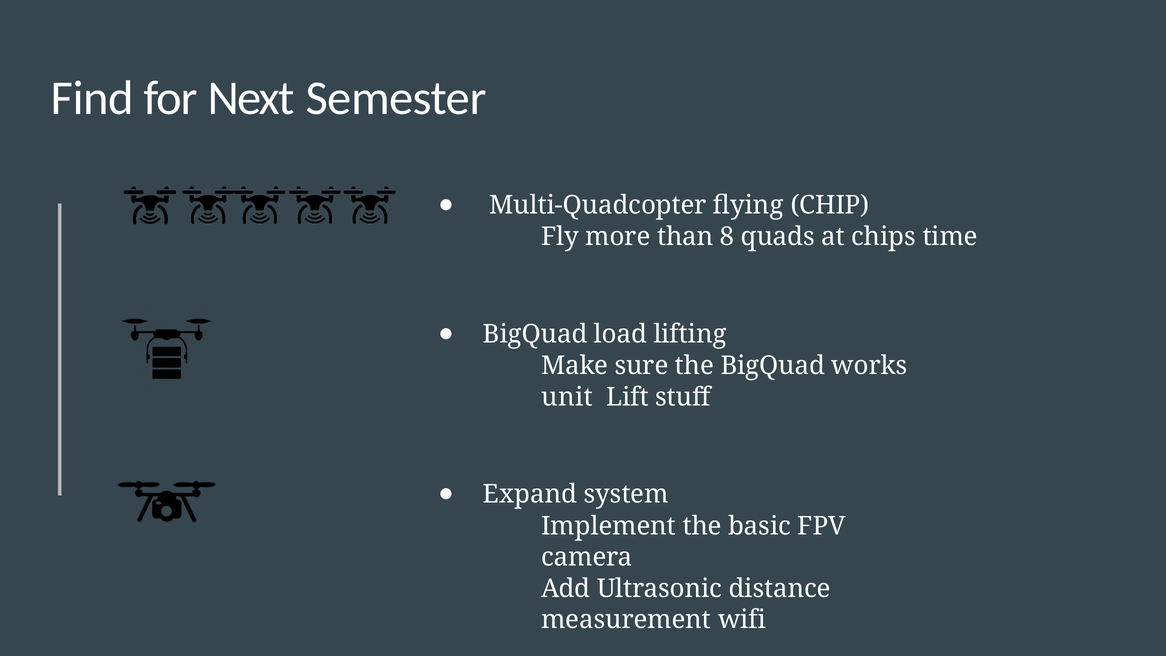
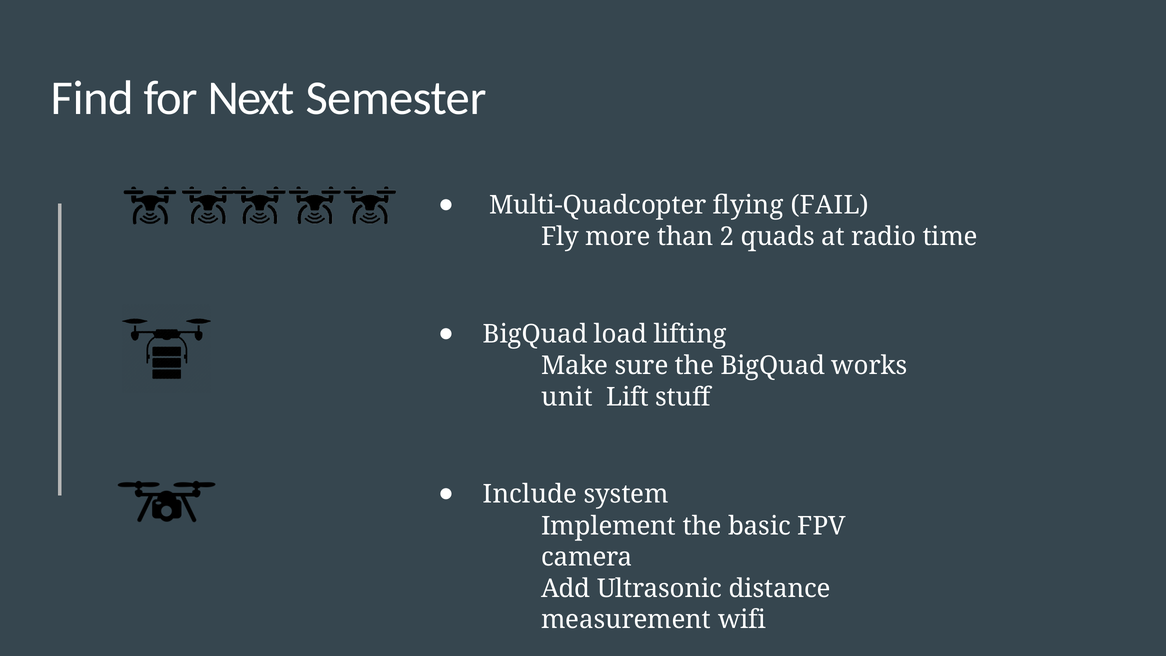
CHIP: CHIP -> FAIL (830, 205)
8: 8 -> 2 (727, 237)
chips: chips -> radio (884, 237)
Expand: Expand -> Include (530, 494)
